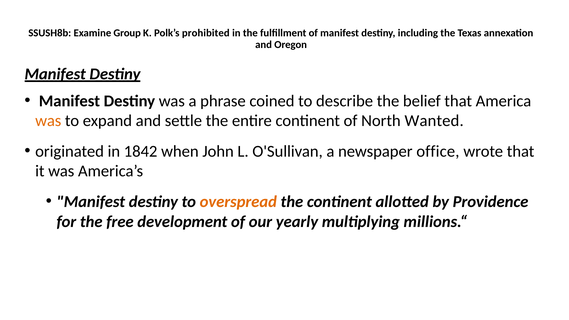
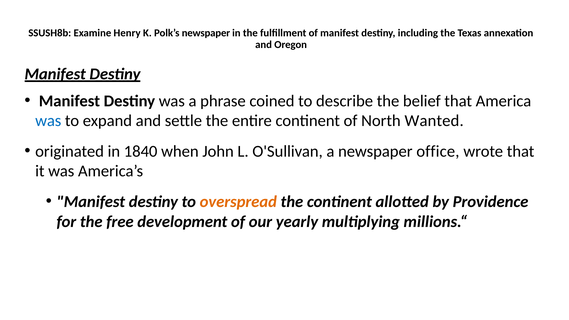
Group: Group -> Henry (127, 33)
Polk’s prohibited: prohibited -> newspaper (206, 33)
was colour: orange -> blue (48, 121)
1842: 1842 -> 1840 (141, 151)
